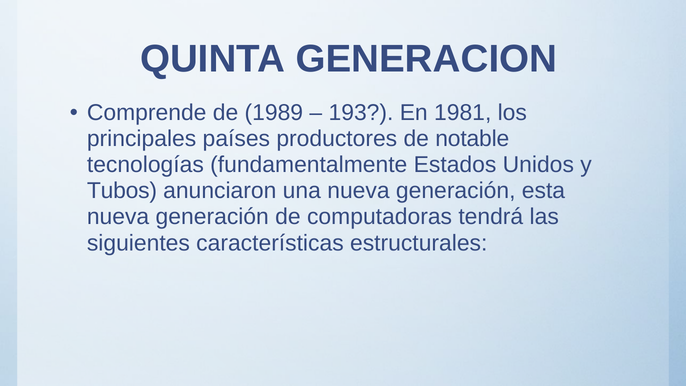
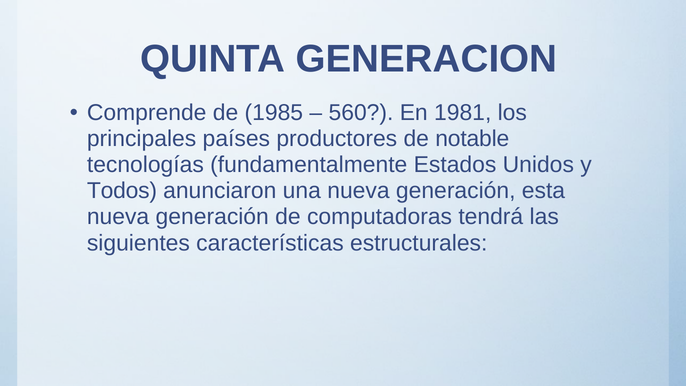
1989: 1989 -> 1985 (274, 113)
193: 193 -> 560 (361, 113)
Tubos: Tubos -> Todos (122, 191)
